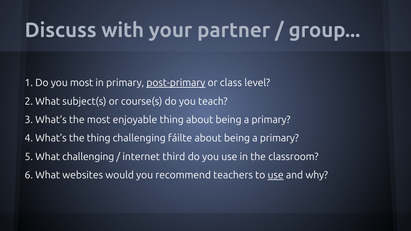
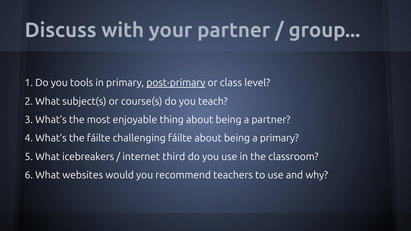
you most: most -> tools (82, 83)
primary: primary -> partner (271, 120)
the thing: thing -> fáilte (99, 138)
What challenging: challenging -> icebreakers (88, 157)
use underline: present -> none (276, 175)
